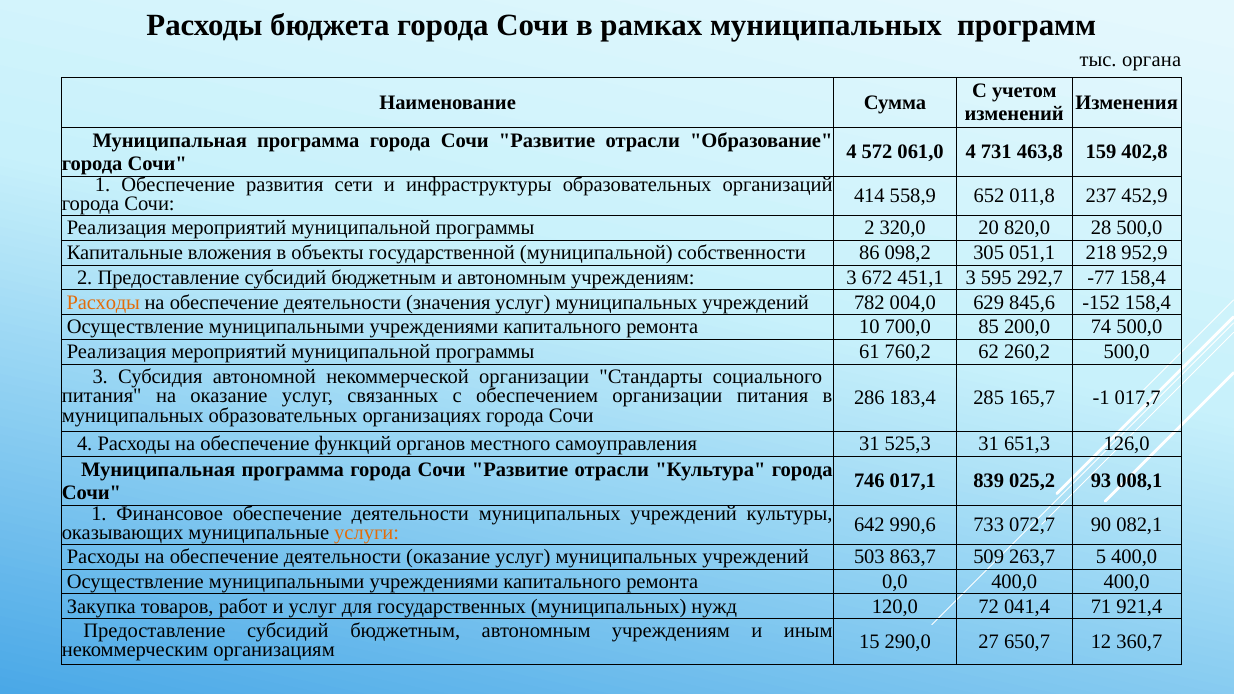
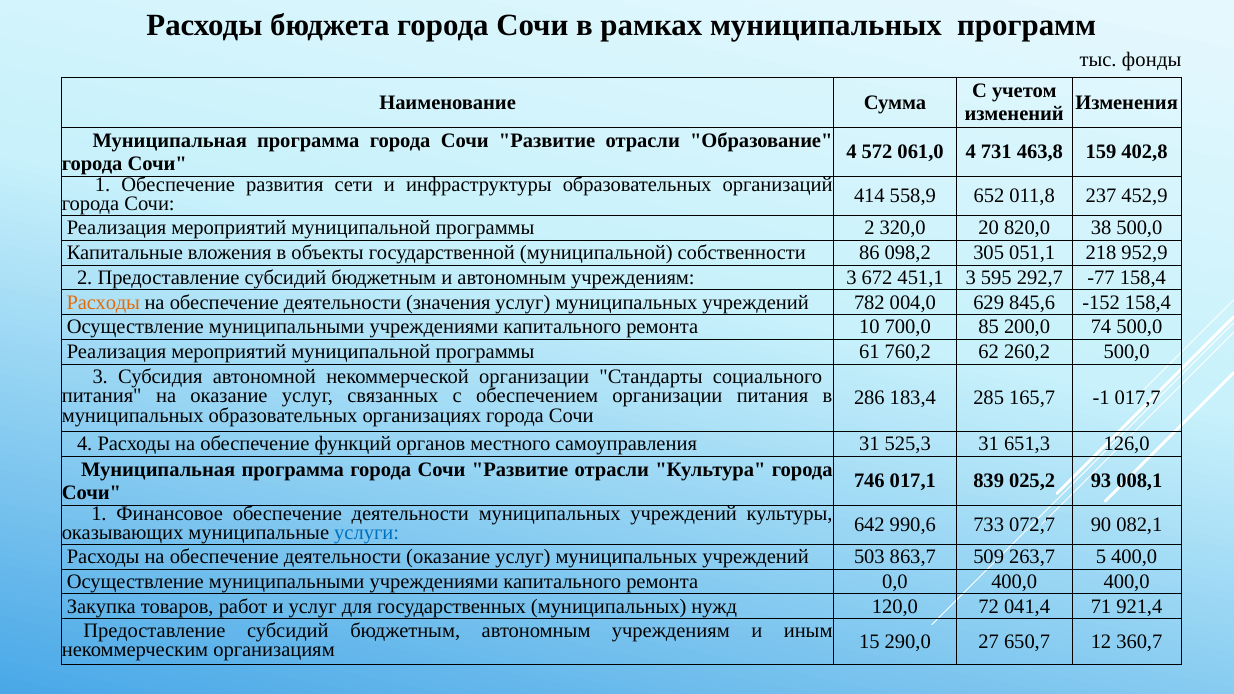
органа: органа -> фонды (1152, 60)
28: 28 -> 38 (1101, 228)
услуги colour: orange -> blue (367, 533)
